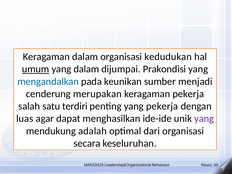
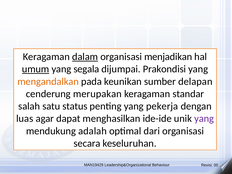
dalam underline: none -> present (85, 57)
kedudukan: kedudukan -> menjadikan (168, 57)
yang dalam: dalam -> segala (86, 69)
mengandalkan colour: blue -> orange (48, 81)
menjadi: menjadi -> delapan (195, 81)
keragaman pekerja: pekerja -> standar (188, 94)
terdiri: terdiri -> status (75, 106)
